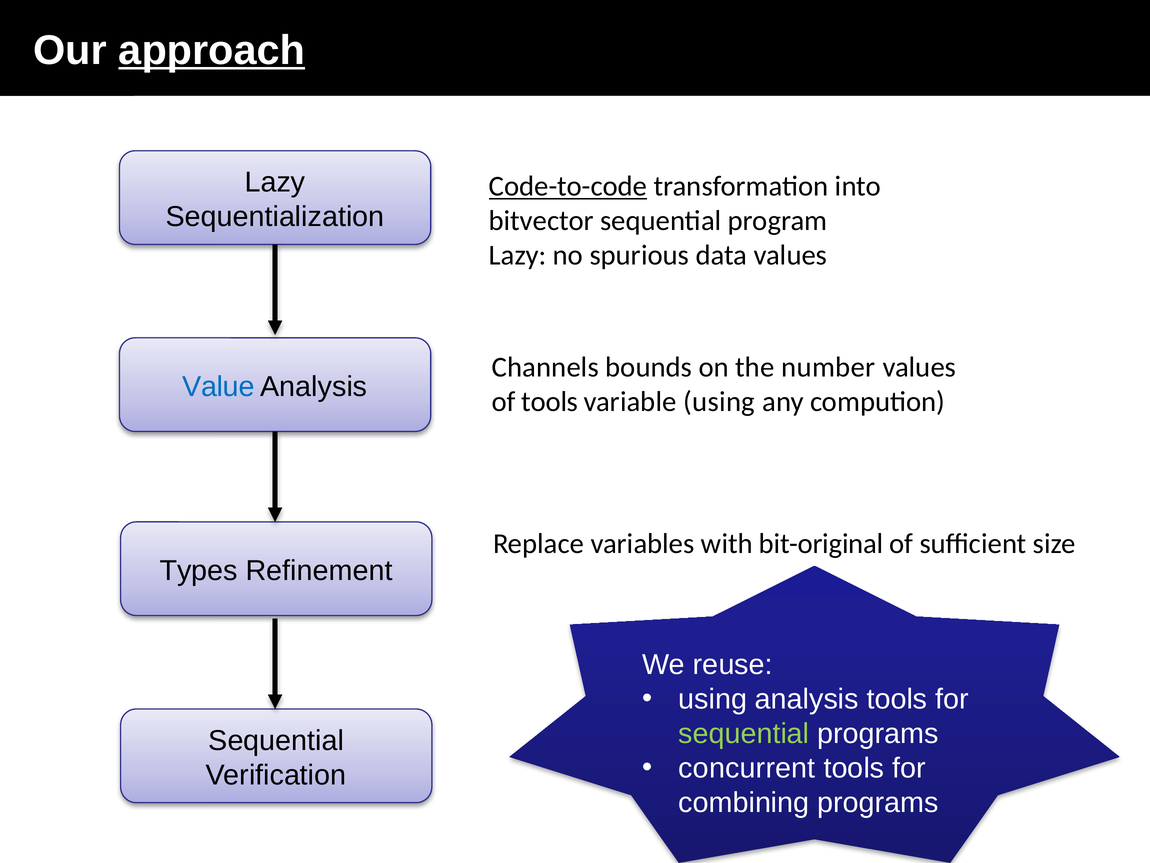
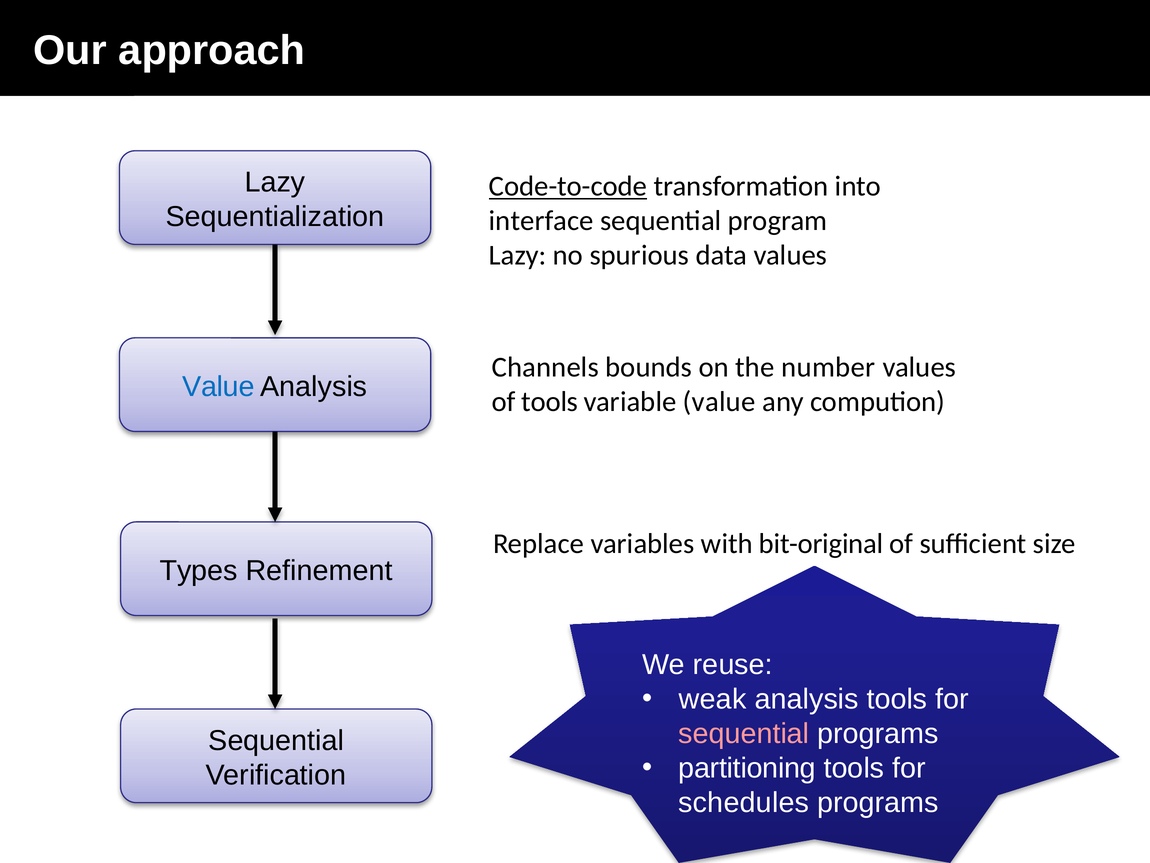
approach underline: present -> none (212, 50)
bitvector: bitvector -> interface (541, 221)
variable using: using -> value (719, 401)
using: using -> weak (713, 699)
sequential colour: light green -> pink (744, 733)
concurrent: concurrent -> partitioning (747, 768)
combining: combining -> schedules (744, 802)
